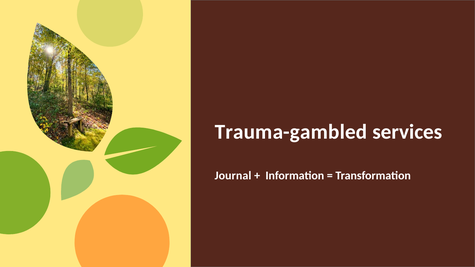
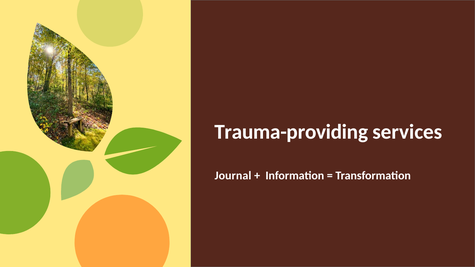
Trauma-gambled: Trauma-gambled -> Trauma-providing (291, 132)
